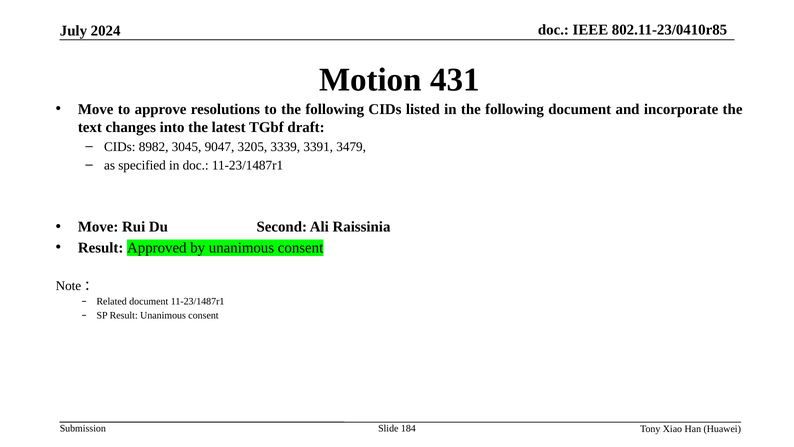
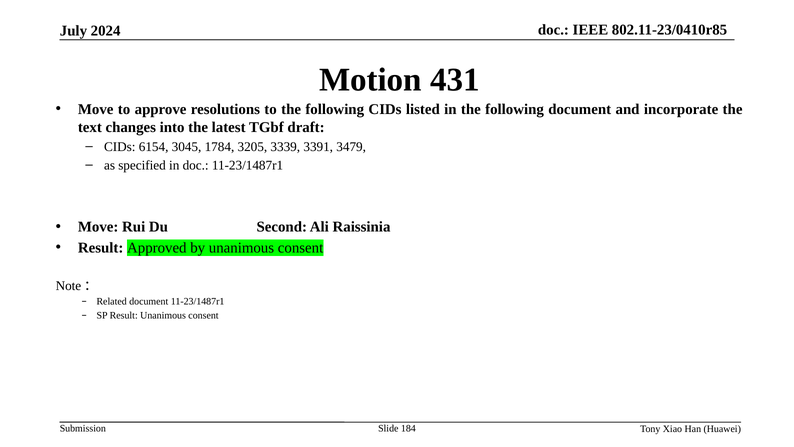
8982: 8982 -> 6154 (154, 147)
9047: 9047 -> 1784 (219, 147)
